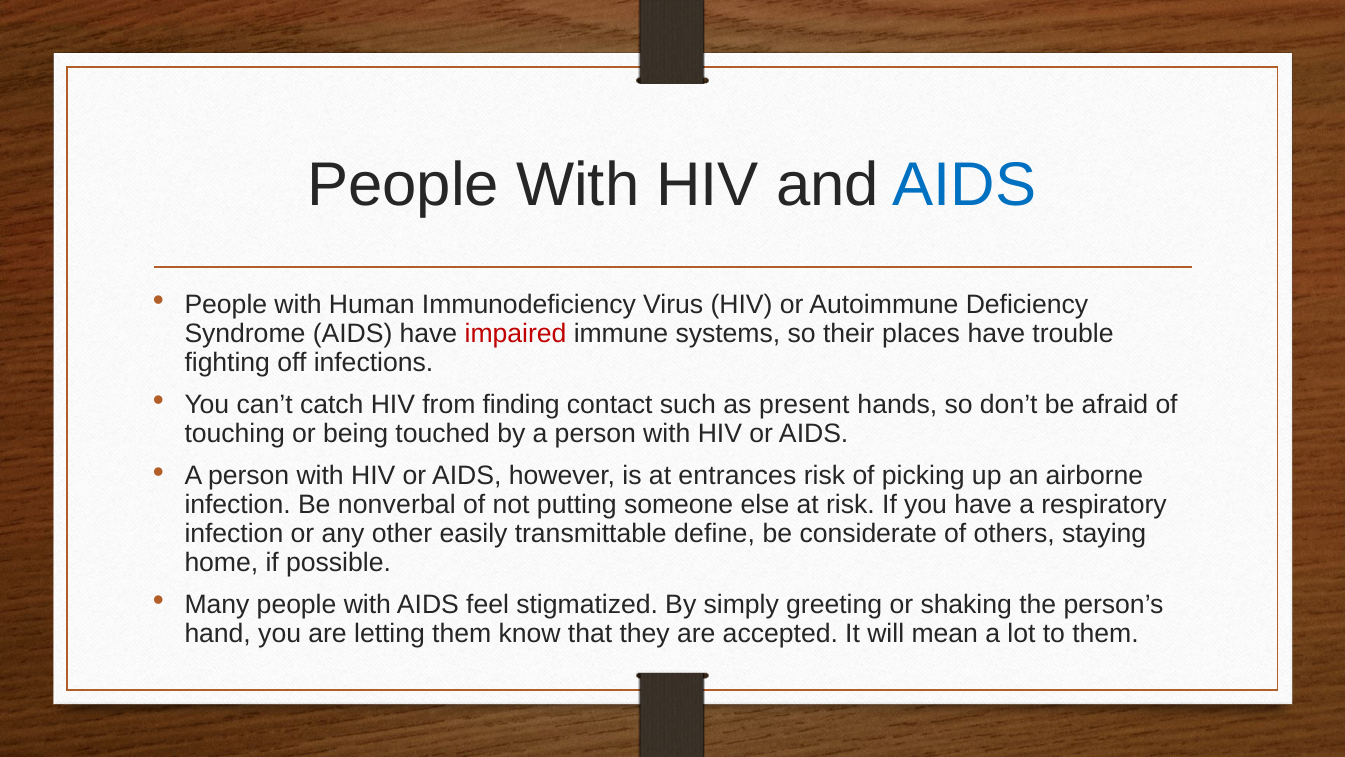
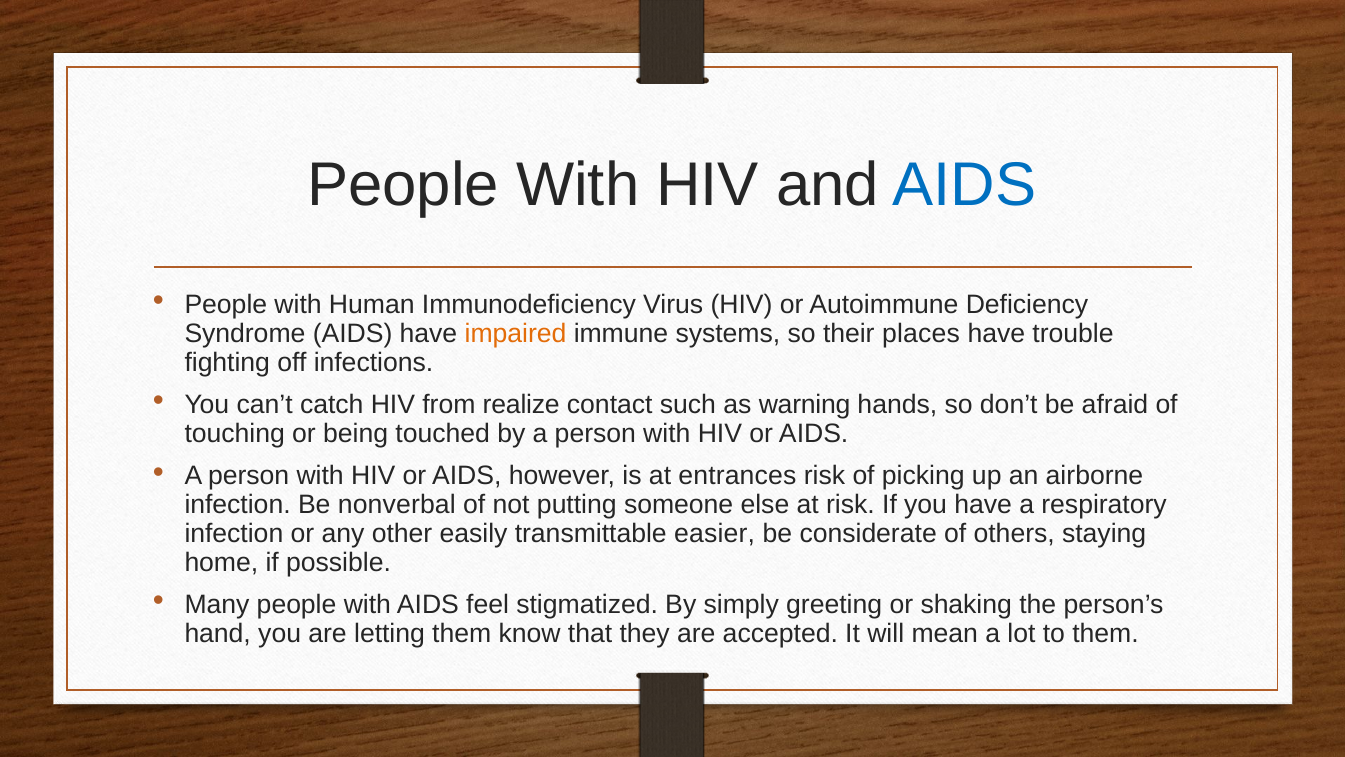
impaired colour: red -> orange (516, 334)
finding: finding -> realize (521, 405)
present: present -> warning (805, 405)
define: define -> easier (715, 533)
